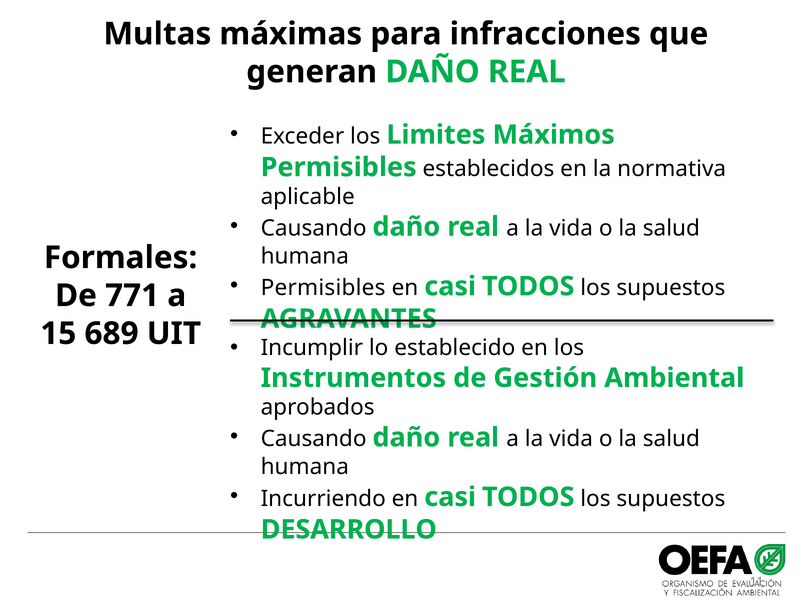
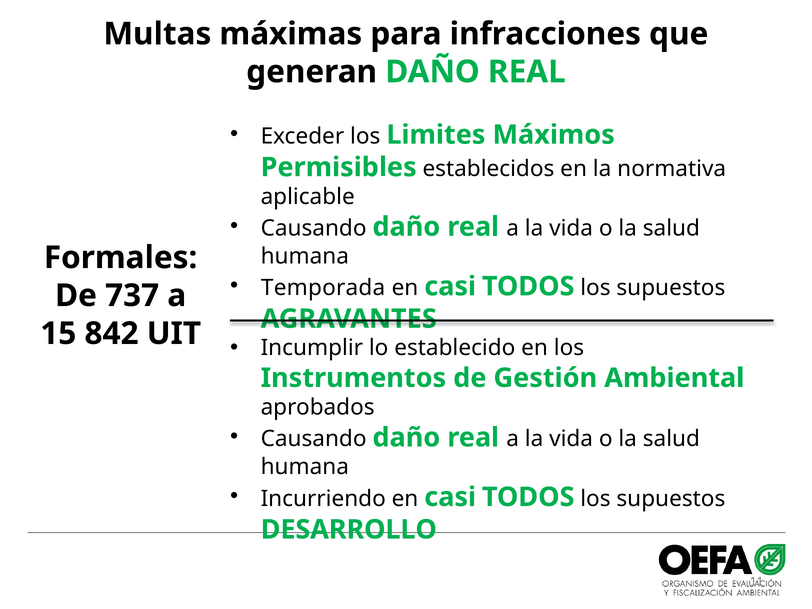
Permisibles: Permisibles -> Temporada (323, 288)
771: 771 -> 737 (132, 296)
689: 689 -> 842 (112, 334)
